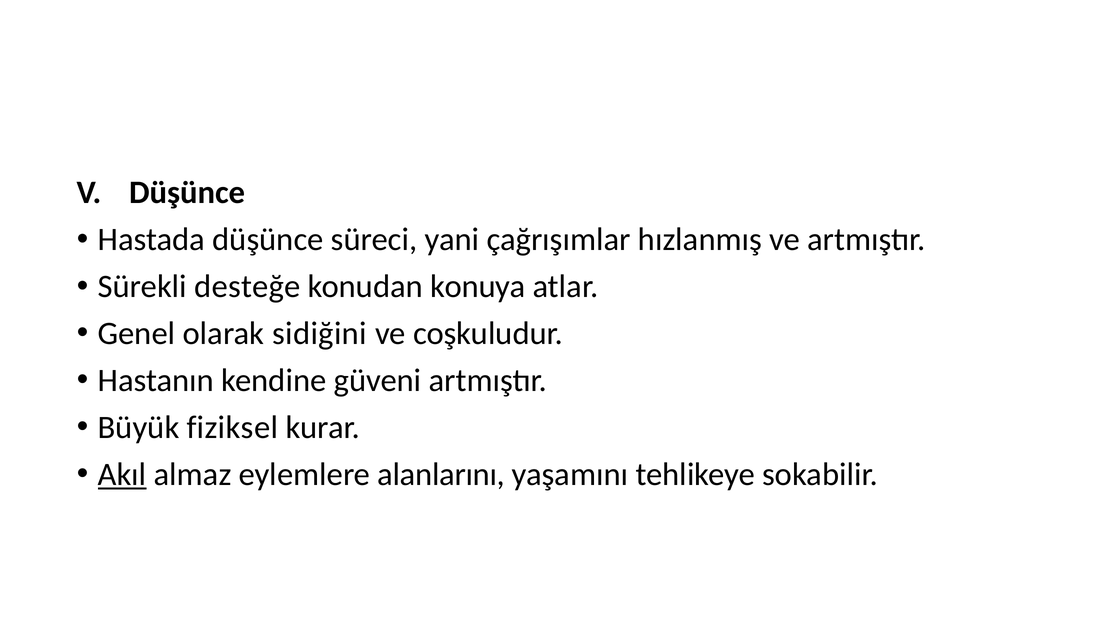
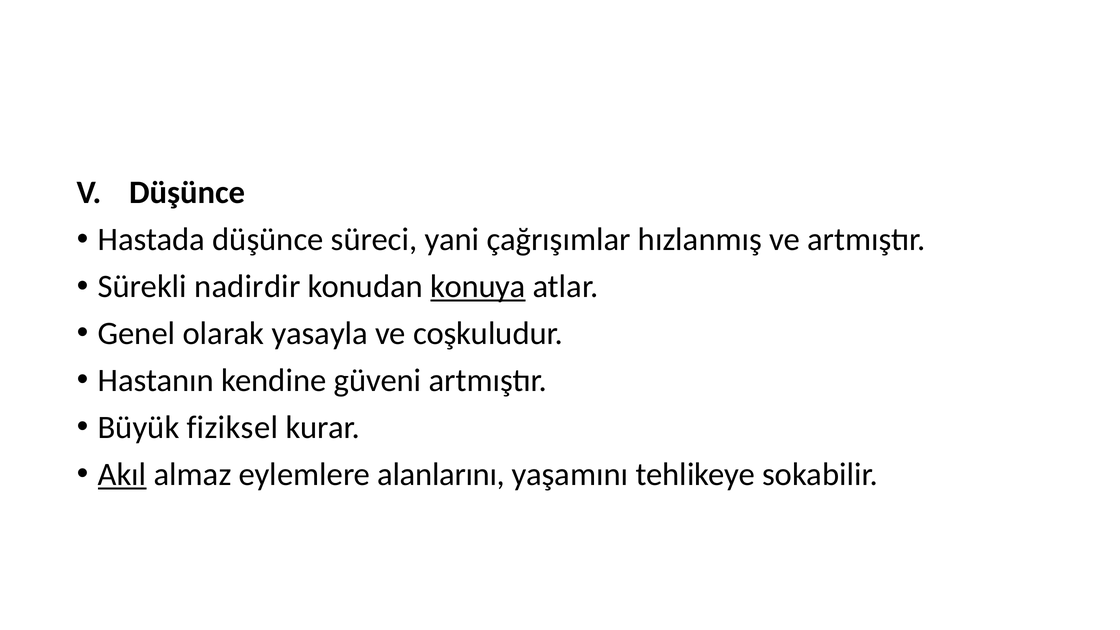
desteğe: desteğe -> nadirdir (247, 287)
konuya underline: none -> present (478, 287)
sidiğini: sidiğini -> yasayla (320, 333)
